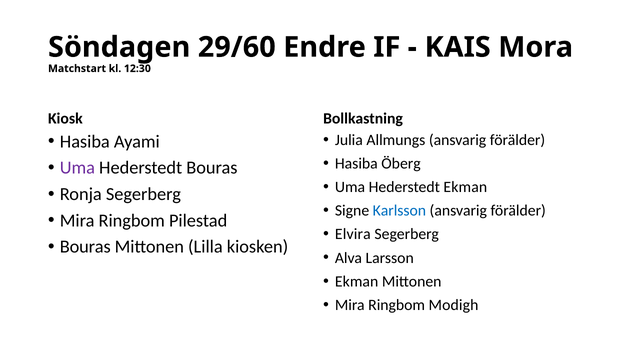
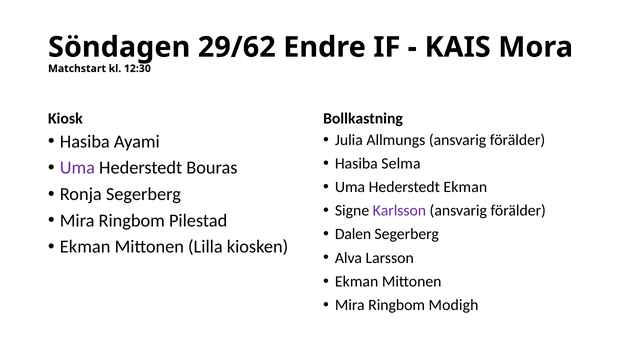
29/60: 29/60 -> 29/62 (237, 47)
Öberg: Öberg -> Selma (401, 164)
Karlsson colour: blue -> purple (399, 211)
Elvira: Elvira -> Dalen (353, 234)
Bouras: Bouras -> Ekman (85, 247)
